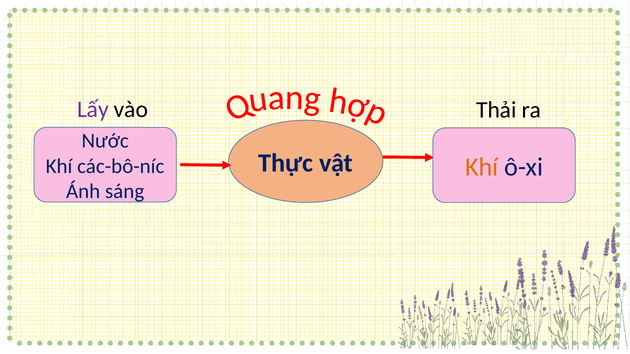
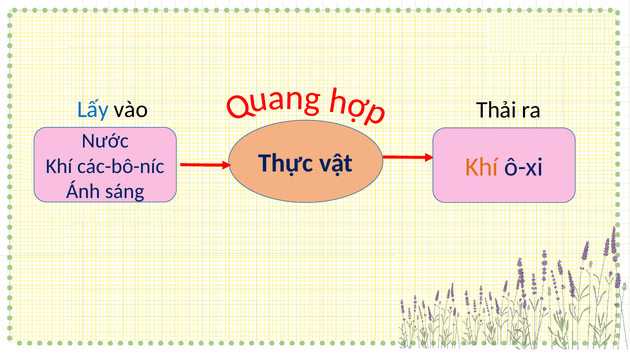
Lấy colour: purple -> blue (93, 109)
